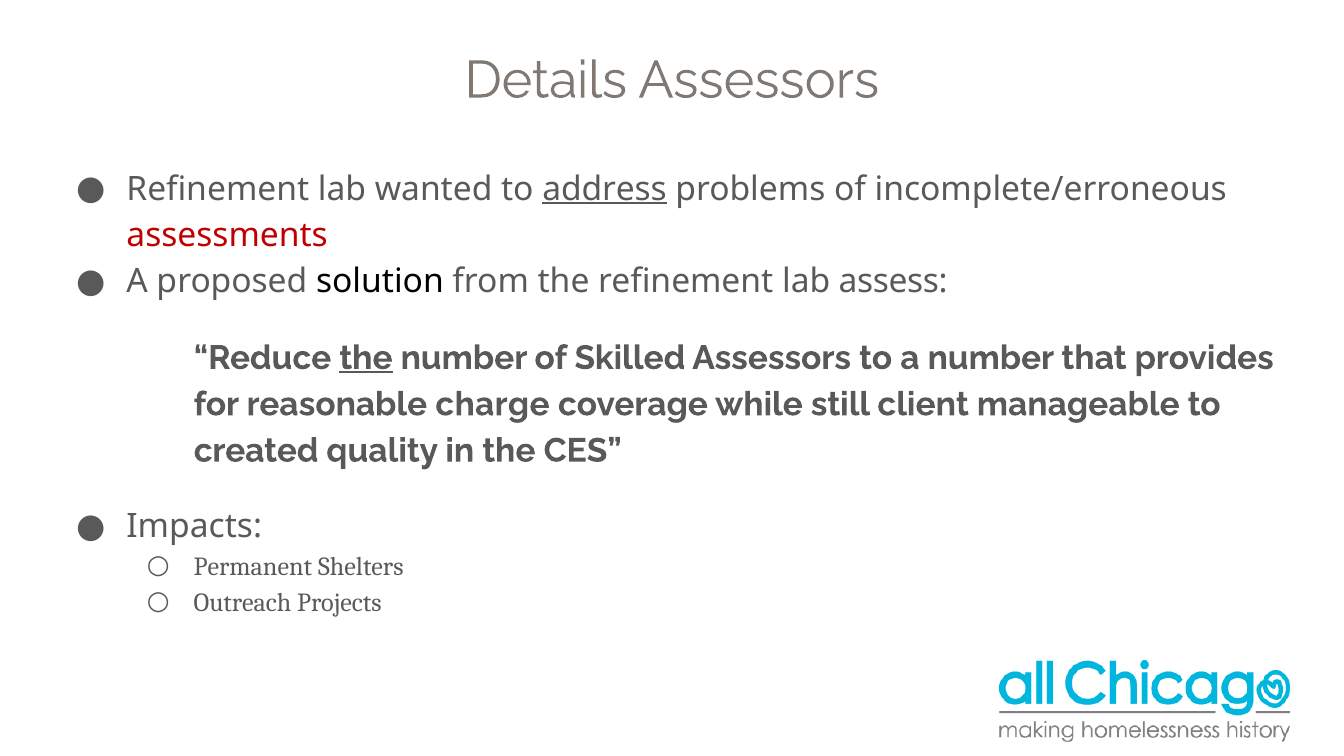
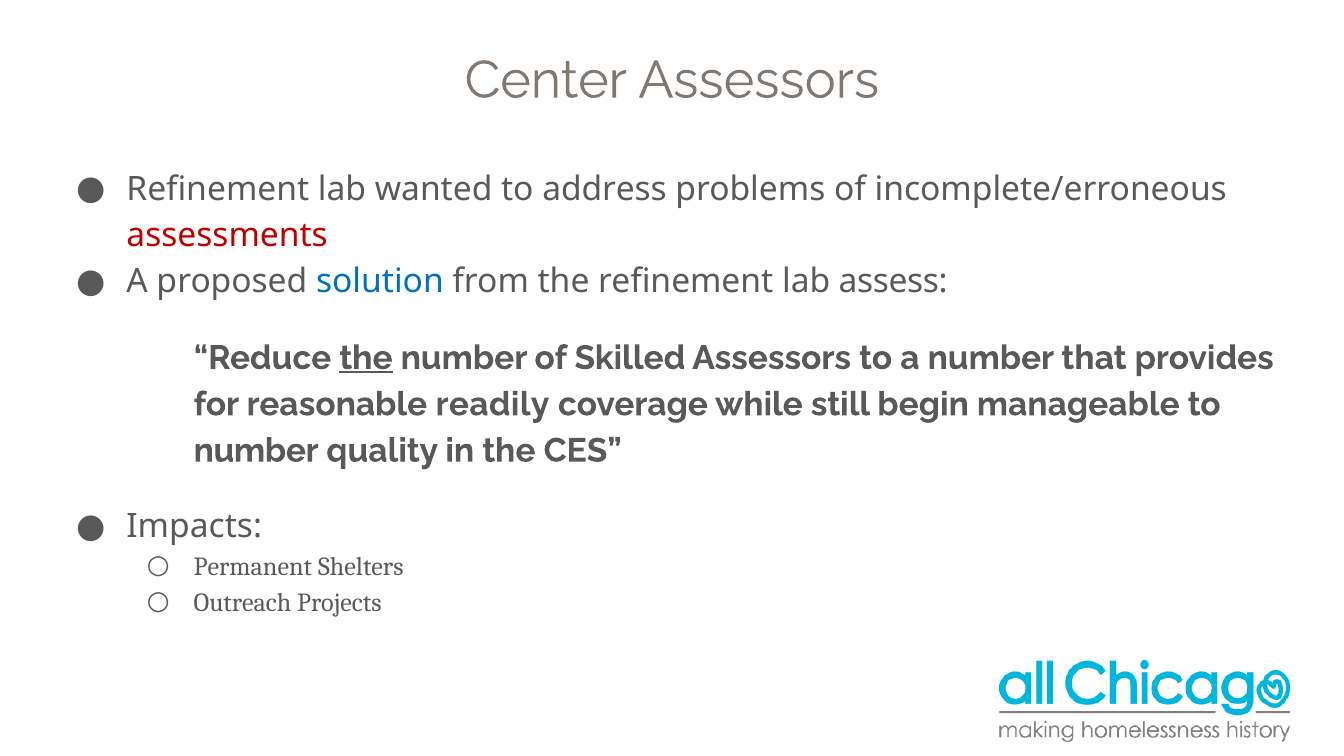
Details: Details -> Center (546, 80)
address underline: present -> none (605, 189)
solution colour: black -> blue (380, 282)
charge: charge -> readily (492, 404)
client: client -> begin (923, 404)
created: created -> number (256, 451)
